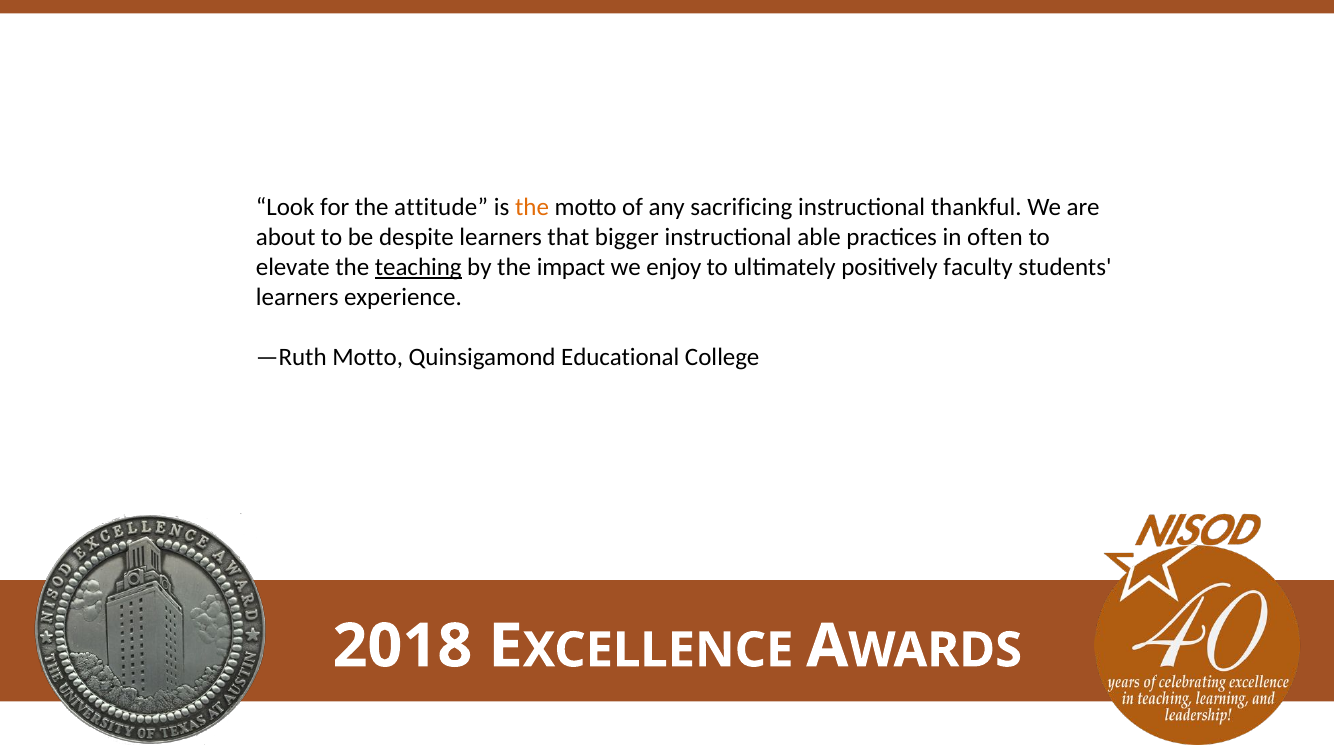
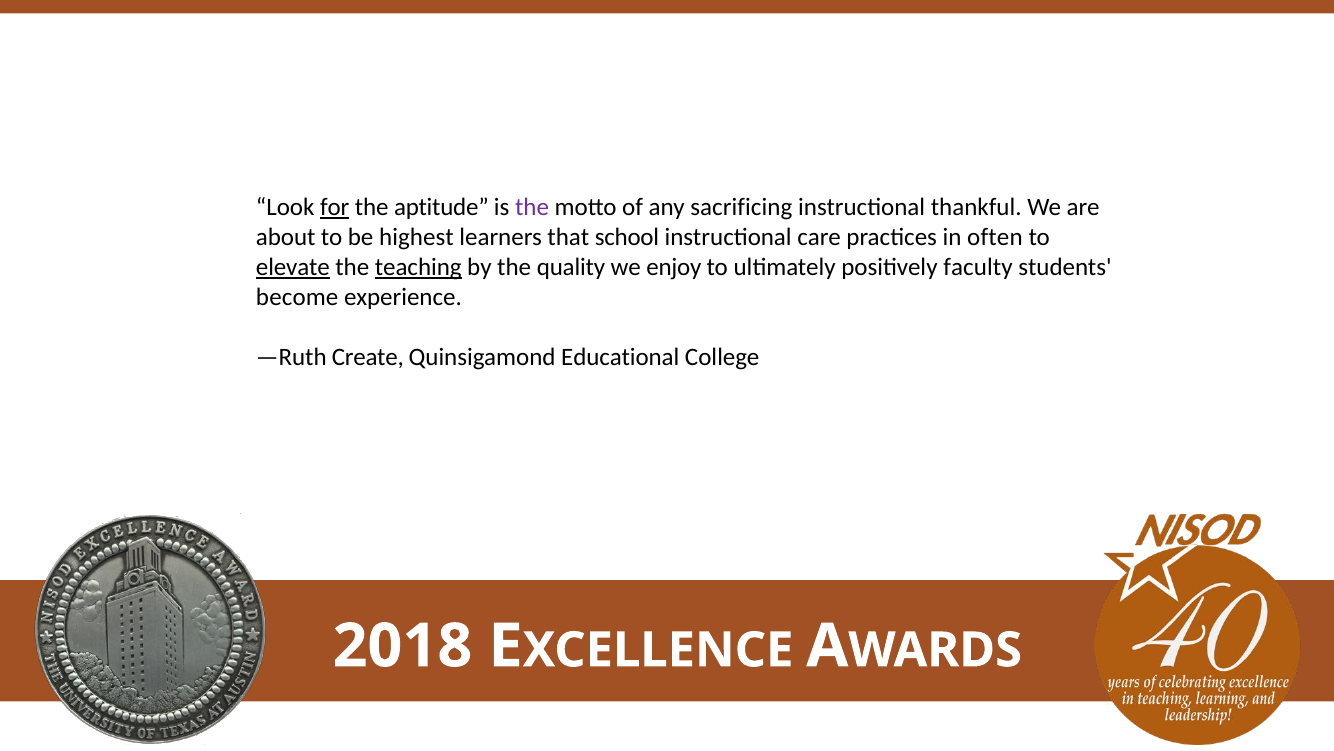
for underline: none -> present (335, 207)
attitude: attitude -> aptitude (441, 207)
the colour: orange -> purple (532, 207)
despite: despite -> highest (416, 237)
bigger: bigger -> school (627, 237)
able: able -> care (819, 237)
elevate underline: none -> present (293, 267)
impact: impact -> quality (571, 267)
learners: learners -> become (297, 297)
—Ruth Motto: Motto -> Create (368, 357)
